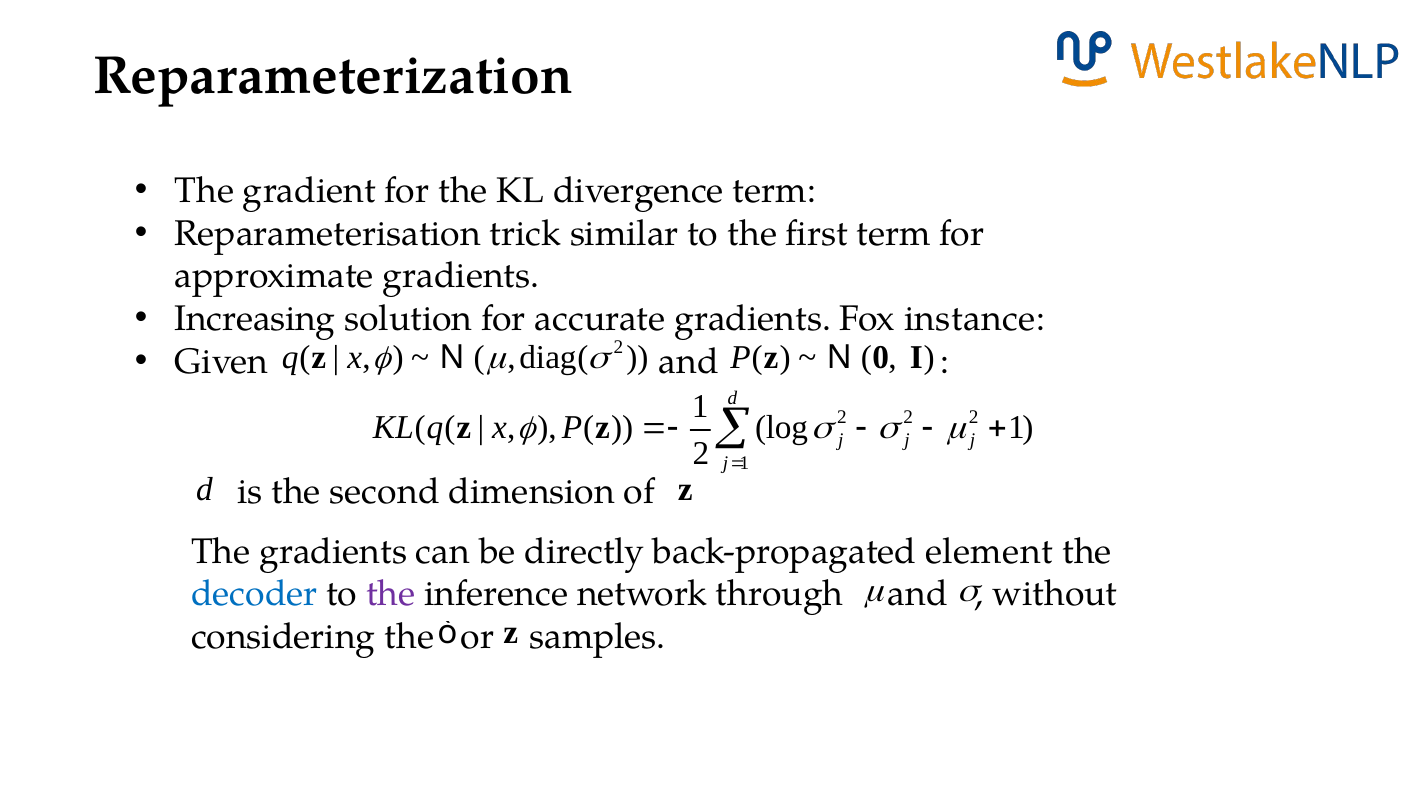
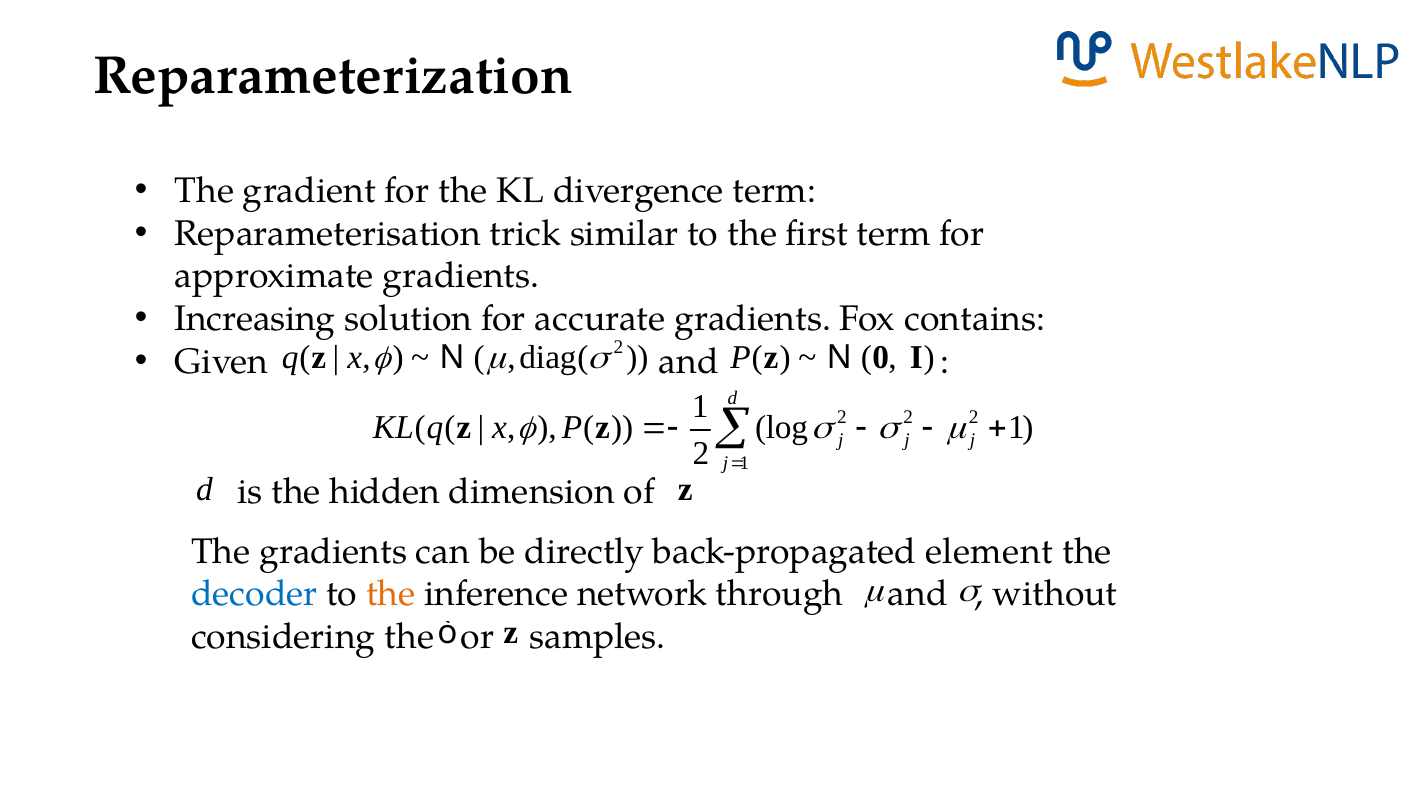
instance: instance -> contains (975, 319)
second: second -> hidden (385, 491)
the colour: purple -> orange (391, 594)
